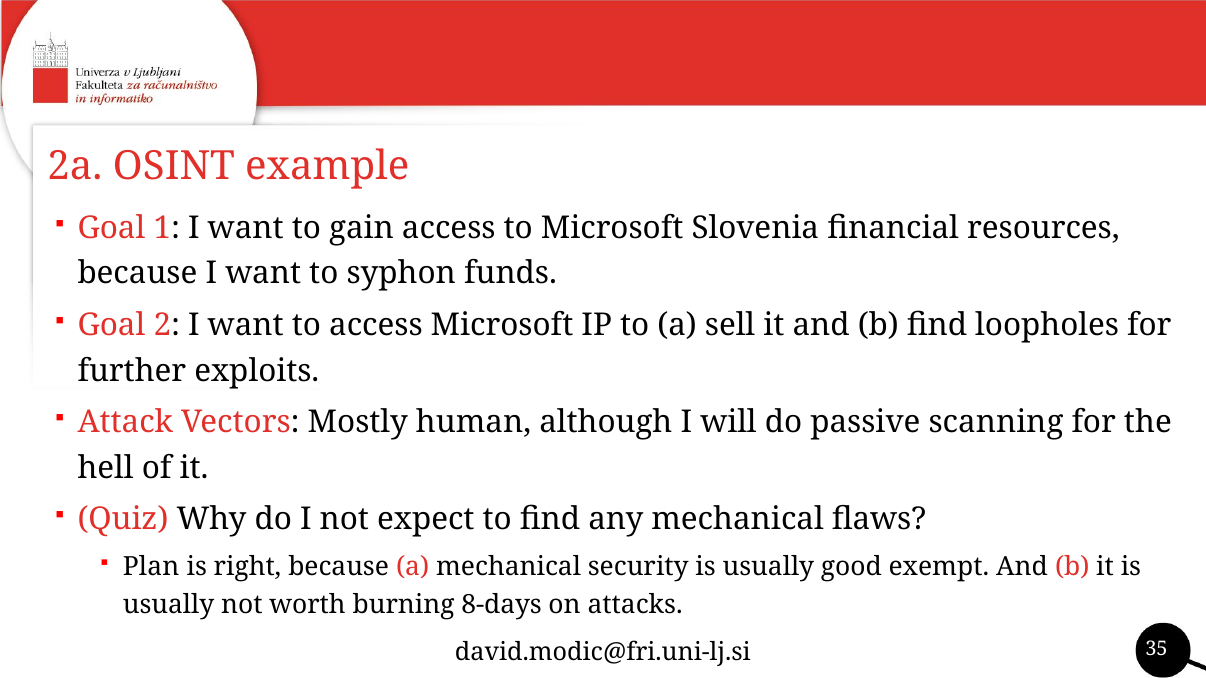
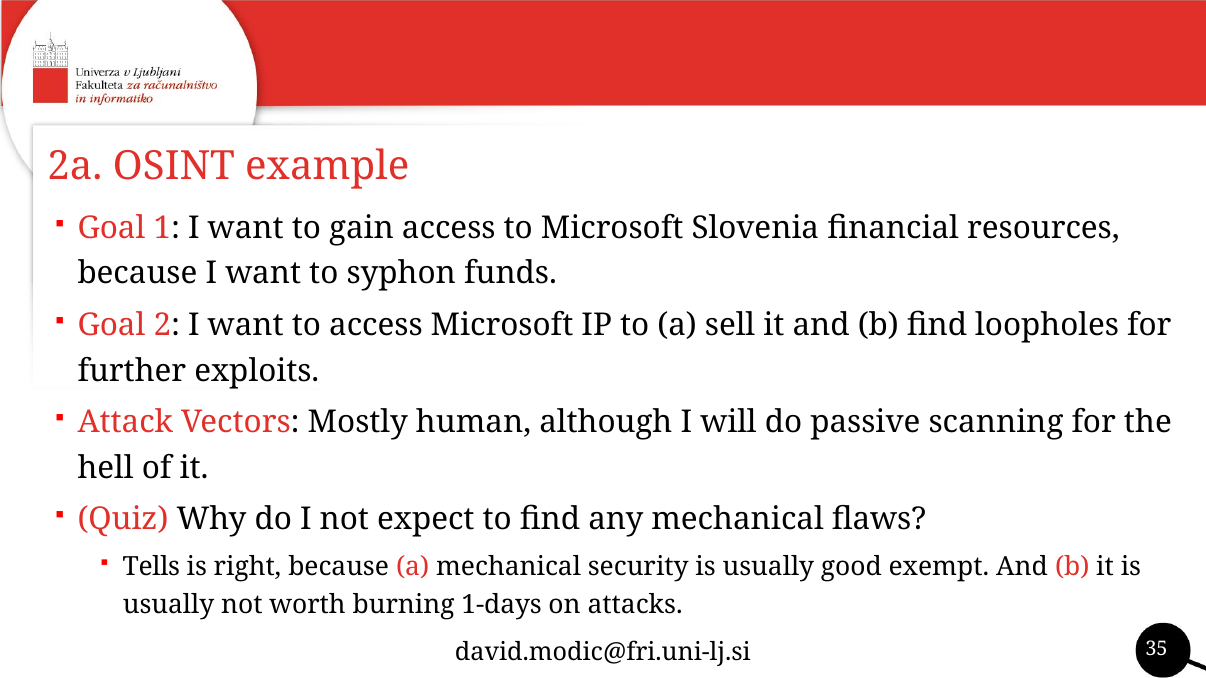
Plan: Plan -> Tells (151, 567)
8-days: 8-days -> 1-days (502, 605)
